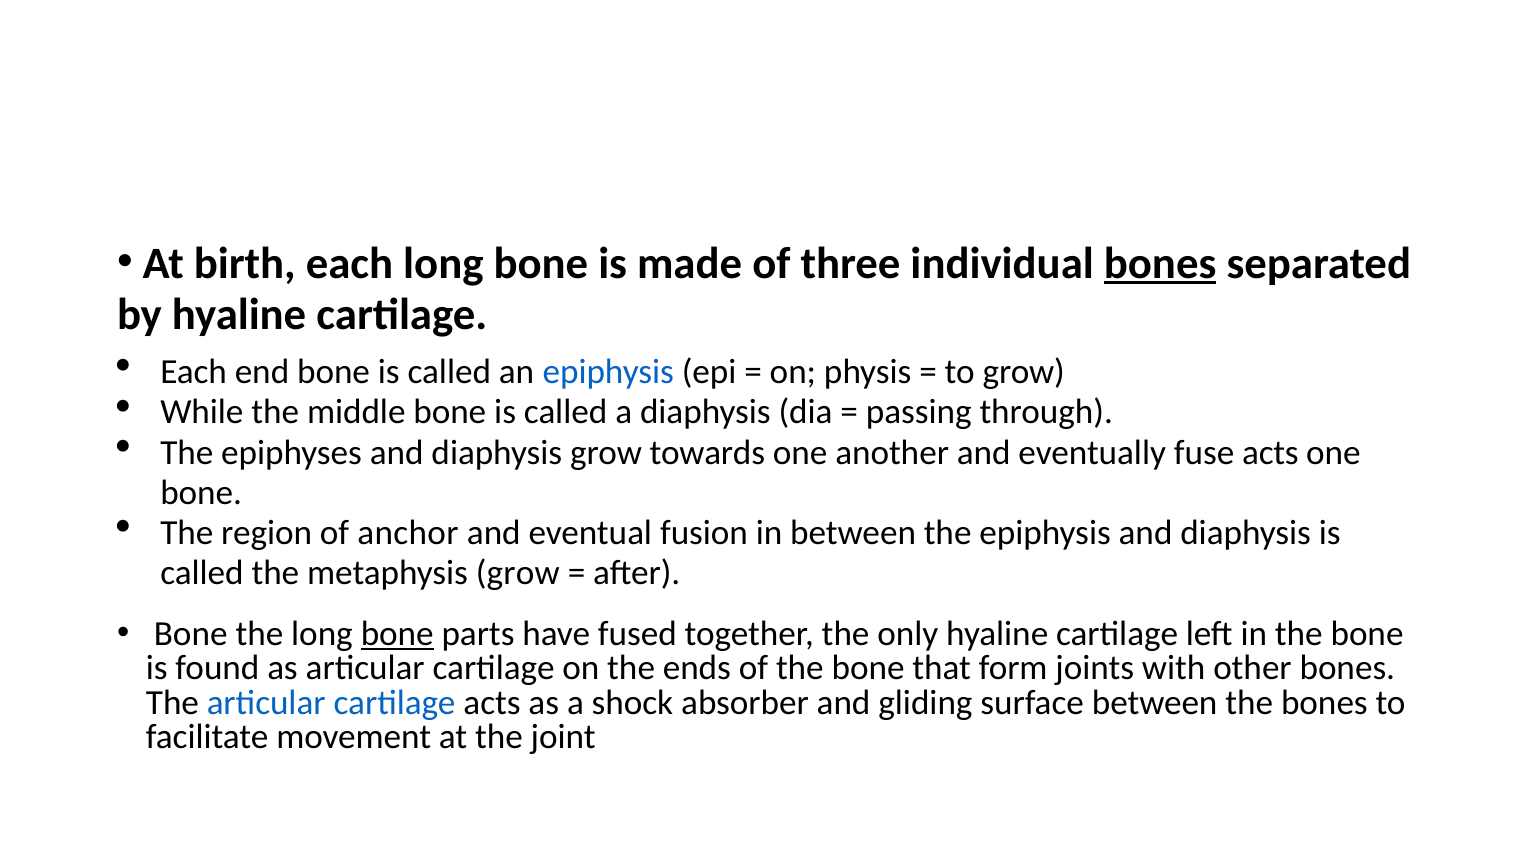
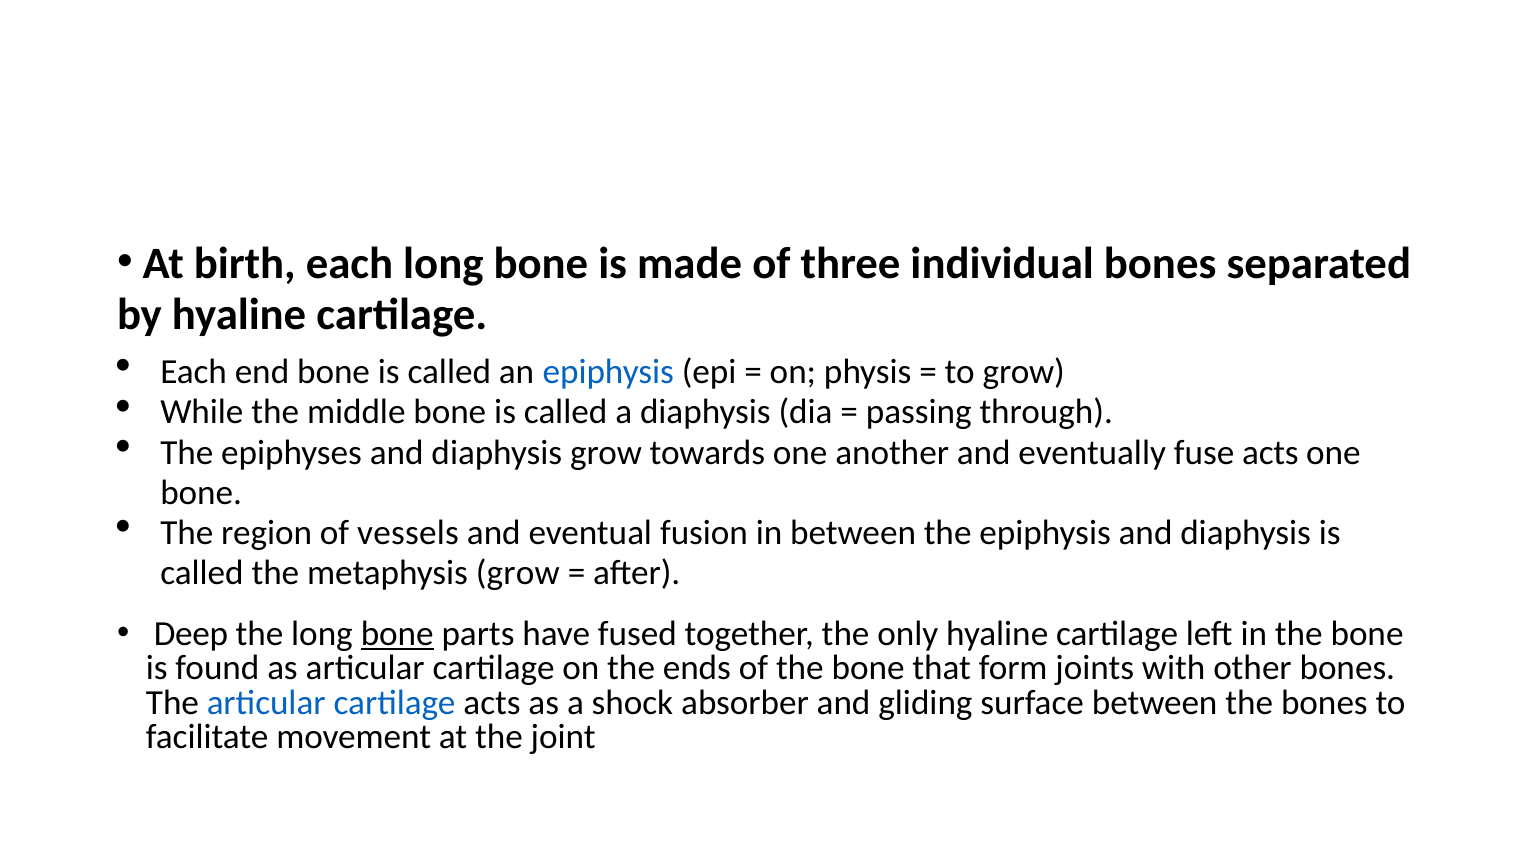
bones underline: present -> none (1160, 263)
anchor: anchor -> vessels (408, 533)
Bone: Bone -> Deep (191, 634)
